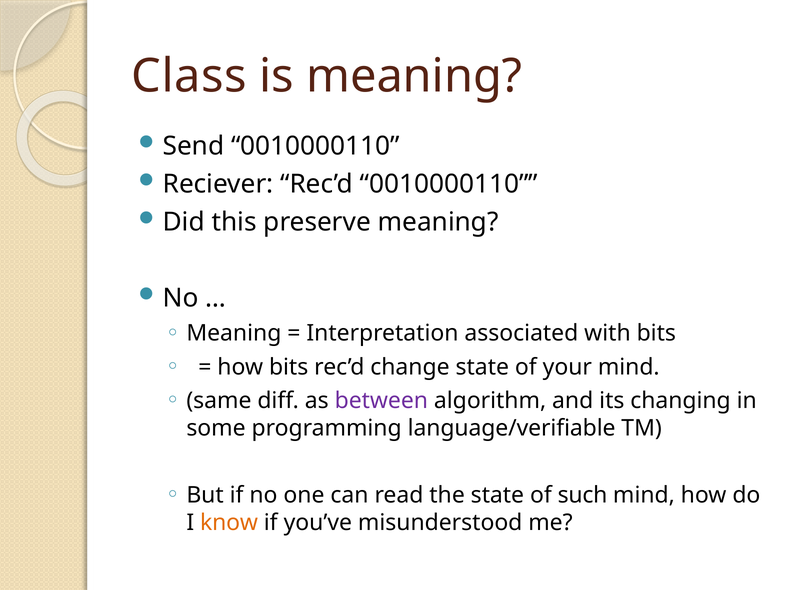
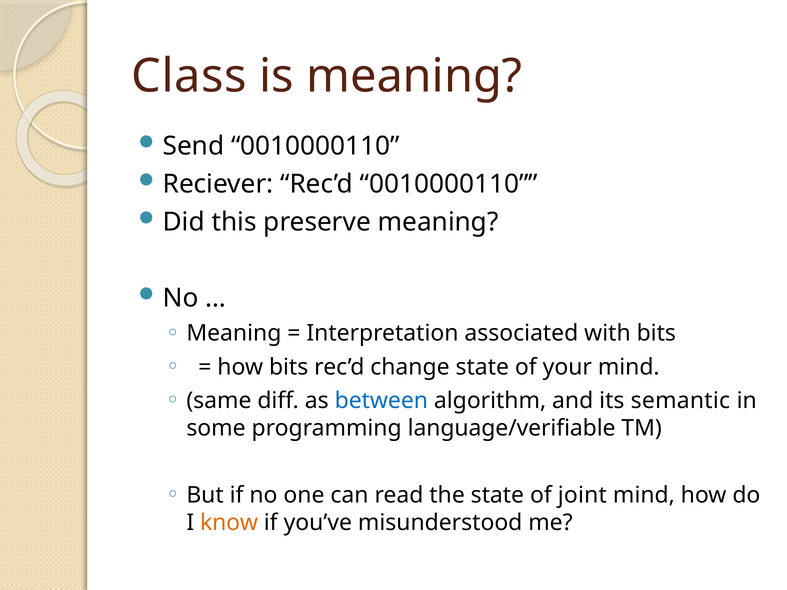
between colour: purple -> blue (381, 401)
changing: changing -> semantic (680, 401)
such: such -> joint (582, 495)
